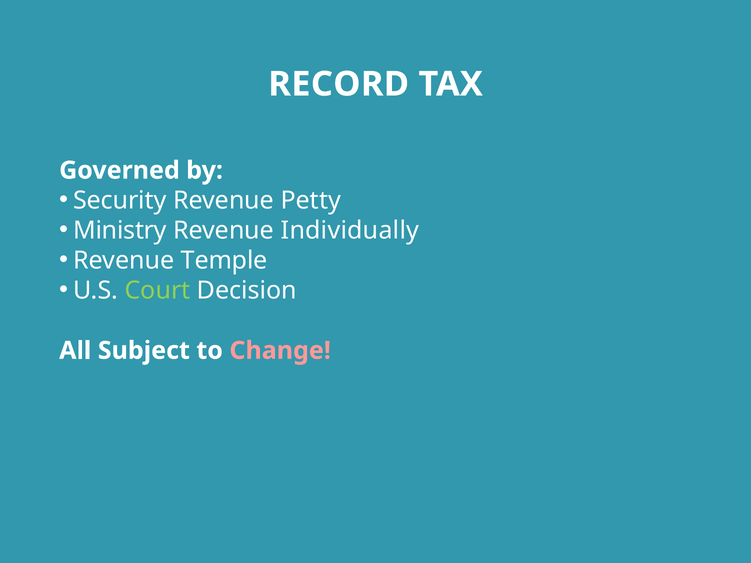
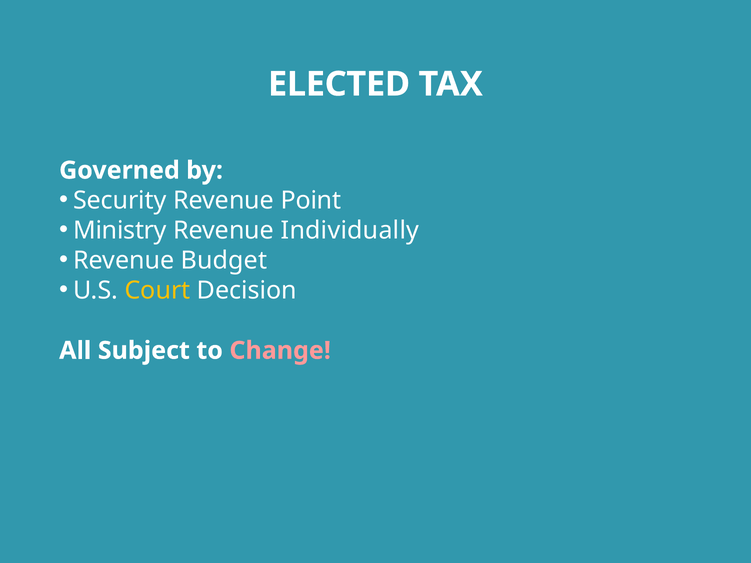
RECORD: RECORD -> ELECTED (339, 84)
Petty: Petty -> Point (311, 201)
Temple: Temple -> Budget (224, 261)
Court colour: light green -> yellow (158, 291)
